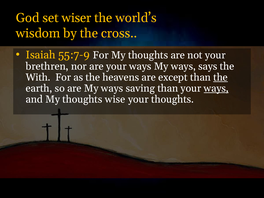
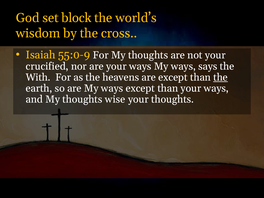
wiser: wiser -> block (77, 18)
55:7-9: 55:7-9 -> 55:0-9 (74, 55)
brethren: brethren -> crucified (47, 66)
ways saving: saving -> except (140, 88)
ways underline: present -> none (216, 88)
